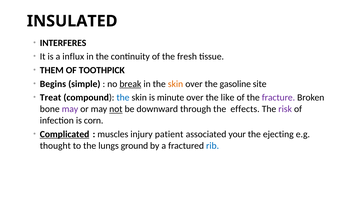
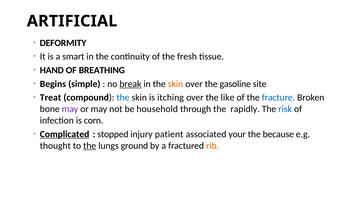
INSULATED: INSULATED -> ARTIFICIAL (72, 21)
INTERFERES: INTERFERES -> DEFORMITY (63, 43)
influx: influx -> smart (73, 57)
THEM: THEM -> HAND (52, 70)
TOOTHPICK: TOOTHPICK -> BREATHING (102, 70)
minute: minute -> itching (171, 98)
fracture colour: purple -> blue (278, 98)
not underline: present -> none (116, 109)
downward: downward -> household (157, 109)
effects: effects -> rapidly (245, 109)
risk colour: purple -> blue (285, 109)
muscles: muscles -> stopped (113, 134)
ejecting: ejecting -> because (278, 134)
the underline: none -> present (90, 146)
rib colour: blue -> orange (213, 146)
